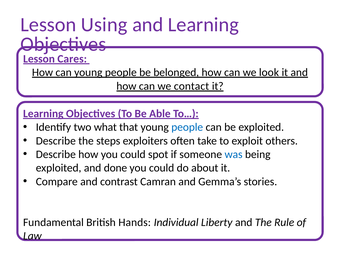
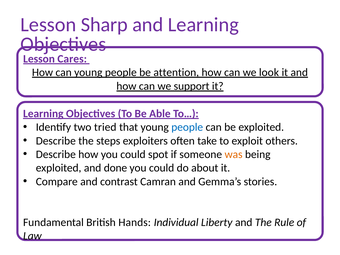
Using: Using -> Sharp (104, 25)
belonged: belonged -> attention (176, 72)
contact: contact -> support (192, 86)
what: what -> tried (105, 127)
was colour: blue -> orange (234, 154)
